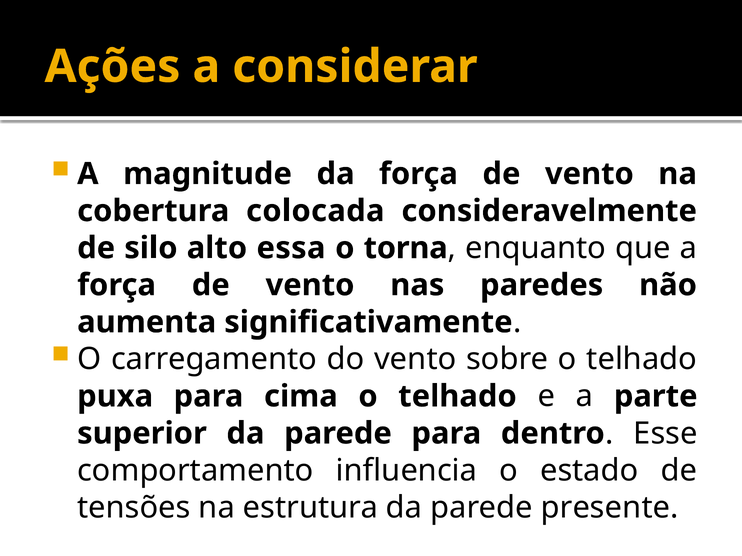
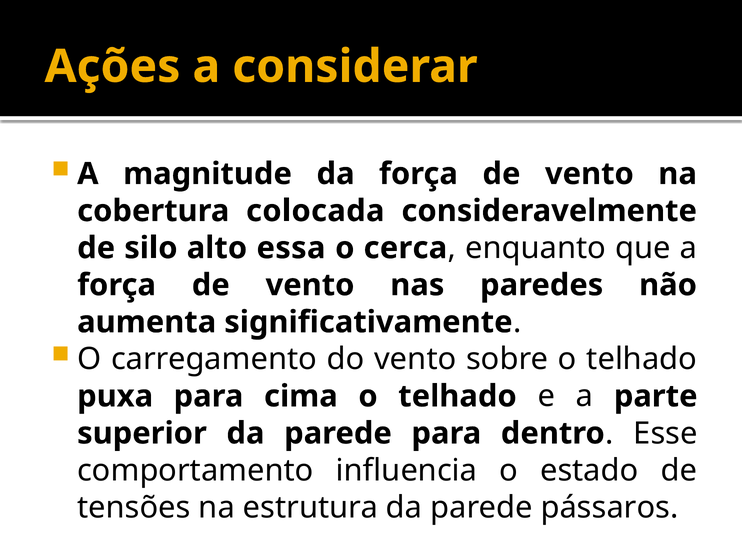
torna: torna -> cerca (405, 248)
presente: presente -> pássaros (610, 508)
